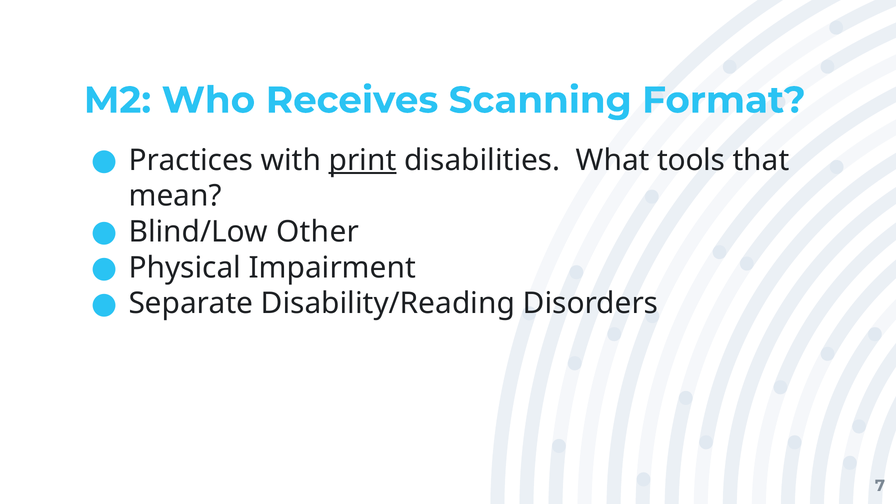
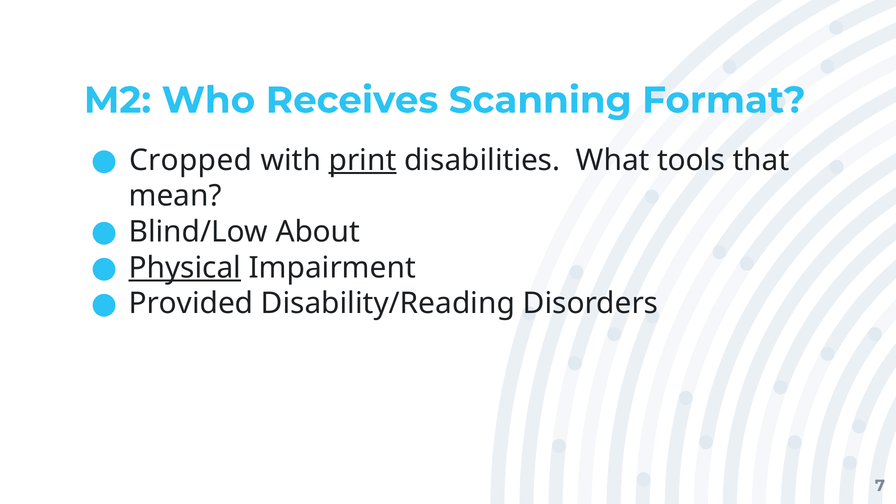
Practices: Practices -> Cropped (191, 160)
Other: Other -> About (318, 232)
Physical underline: none -> present (185, 268)
Separate: Separate -> Provided (191, 304)
